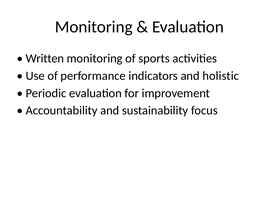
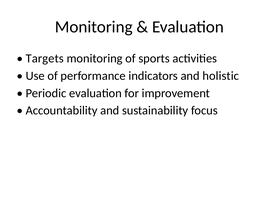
Written: Written -> Targets (45, 59)
